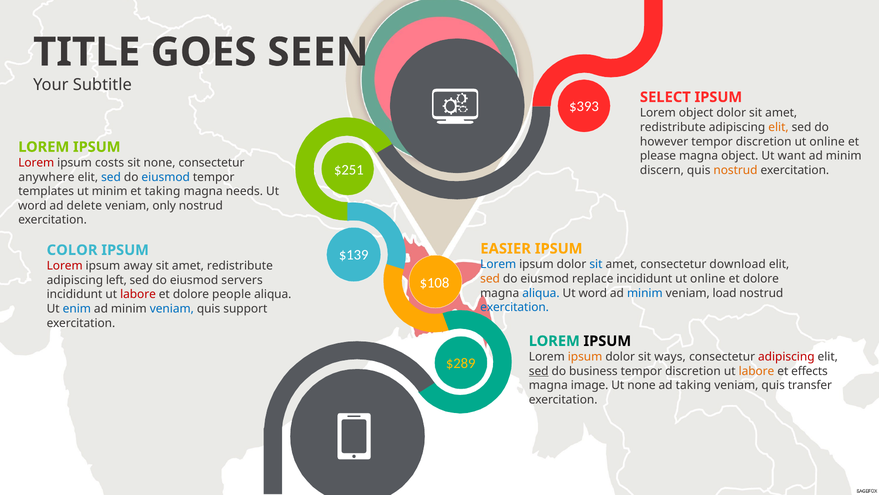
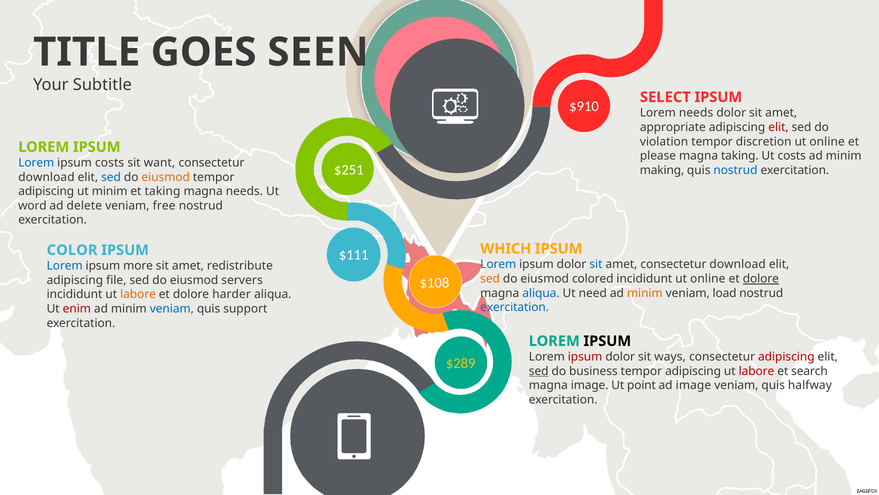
$393: $393 -> $910 (584, 106)
Lorem object: object -> needs (696, 113)
redistribute: redistribute -> appropriate (673, 127)
elit colour: orange -> red (778, 127)
however: however -> violation (664, 141)
magna object: object -> taking (740, 156)
Ut want: want -> costs (792, 156)
Lorem colour: red -> blue (36, 163)
sit none: none -> want (159, 163)
discern: discern -> making (662, 170)
nostrud colour: orange -> blue (735, 170)
anywhere: anywhere -> download (46, 177)
eiusmod colour: blue -> orange (166, 177)
templates: templates -> adipiscing (46, 191)
only: only -> free (164, 205)
EASIER: EASIER -> WHICH (506, 248)
$139: $139 -> $111 (354, 255)
Lorem colour: red -> blue (65, 266)
away: away -> more (138, 266)
replace: replace -> colored (593, 278)
dolore underline: none -> present (761, 278)
left: left -> file (116, 280)
word: word -> need (593, 293)
minim colour: blue -> orange (645, 293)
labore colour: red -> orange (138, 294)
people: people -> harder (232, 294)
enim colour: blue -> red (77, 308)
ipsum colour: orange -> red (585, 356)
discretion: discretion -> adipiscing (693, 371)
labore colour: orange -> red (756, 371)
effects: effects -> search (809, 371)
Ut none: none -> point (641, 385)
ad taking: taking -> image (693, 385)
transfer: transfer -> halfway (810, 385)
